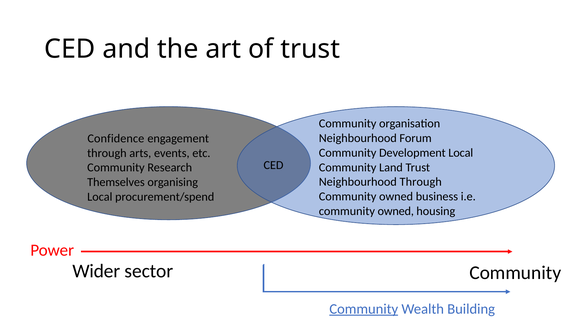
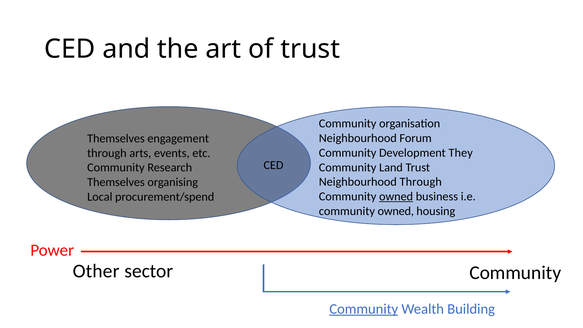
Confidence: Confidence -> Themselves (116, 138)
Development Local: Local -> They (461, 153)
owned underline: none -> present (396, 196)
Wider: Wider -> Other (96, 271)
